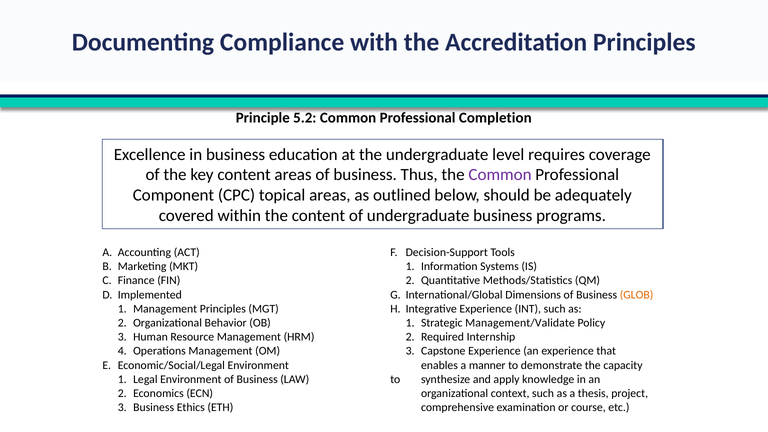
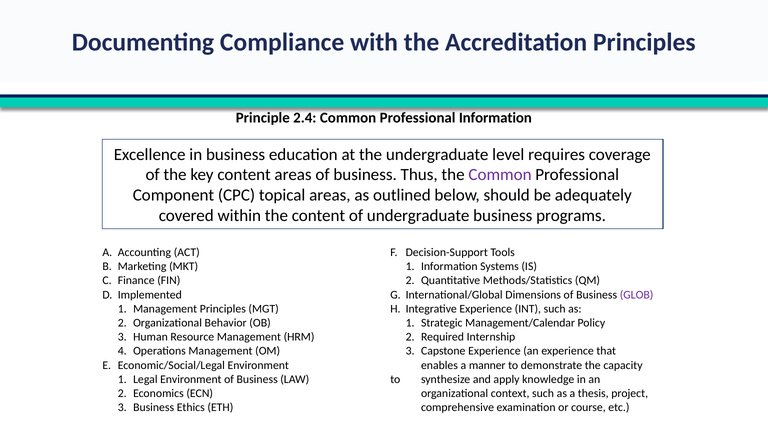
5.2: 5.2 -> 2.4 (305, 118)
Professional Completion: Completion -> Information (495, 118)
GLOB colour: orange -> purple (637, 295)
Management/Validate: Management/Validate -> Management/Calendar (520, 323)
